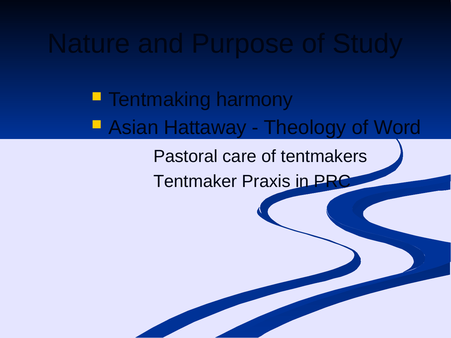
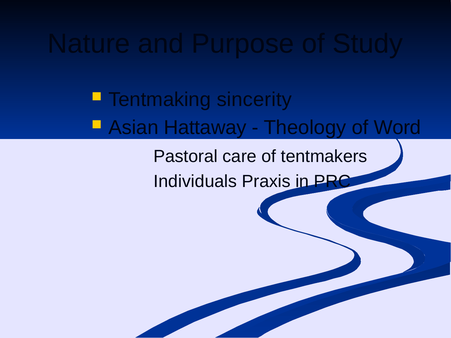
harmony: harmony -> sincerity (254, 100)
Tentmaker: Tentmaker -> Individuals (195, 182)
